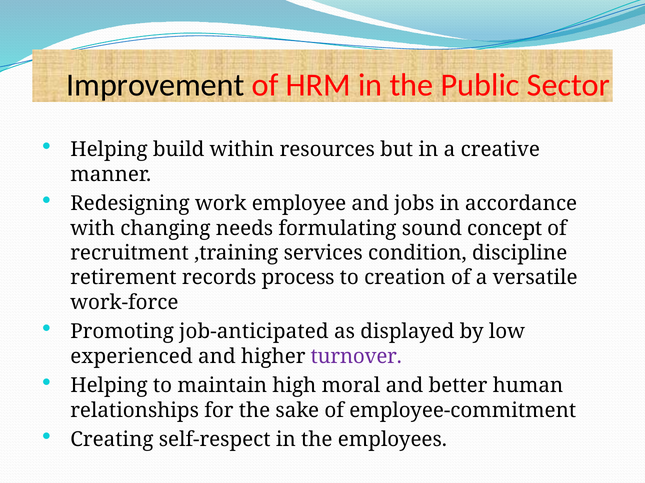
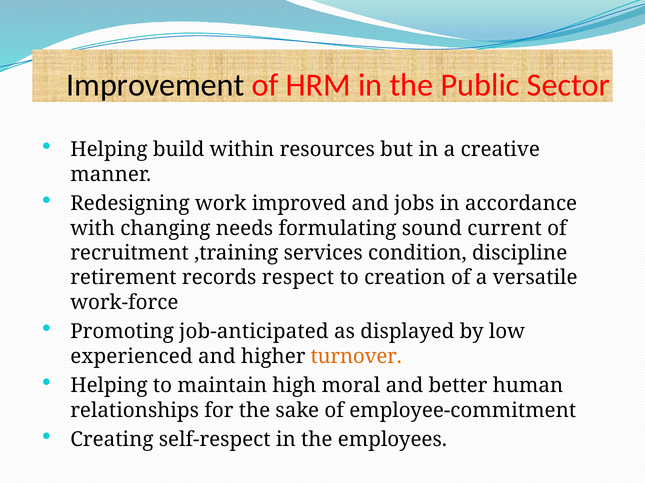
employee: employee -> improved (299, 204)
concept: concept -> current (505, 229)
process: process -> respect (298, 278)
turnover colour: purple -> orange (356, 357)
